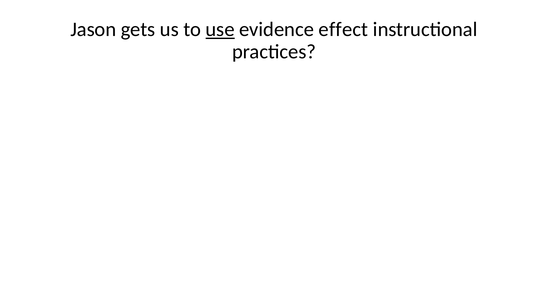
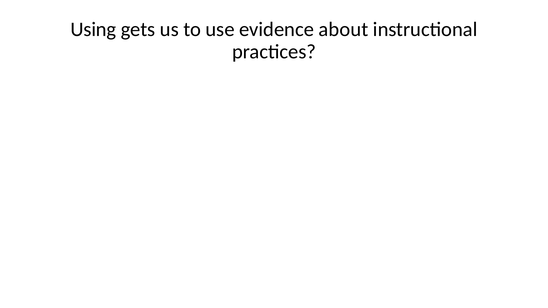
Jason: Jason -> Using (93, 30)
use underline: present -> none (220, 30)
effect: effect -> about (343, 30)
